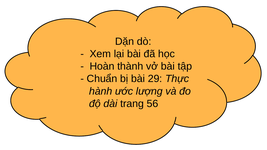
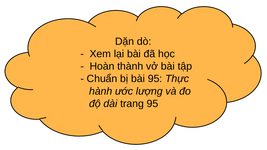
bài 29: 29 -> 95 (155, 79)
trang 56: 56 -> 95 (152, 104)
